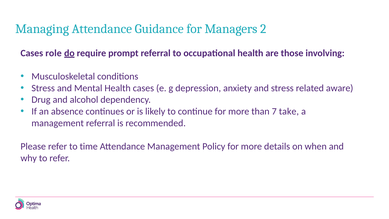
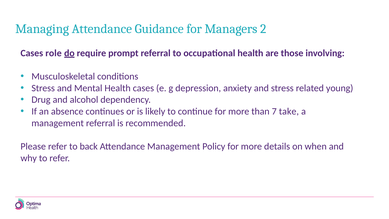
aware: aware -> young (340, 88)
time: time -> back (89, 146)
